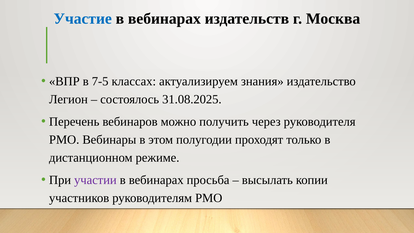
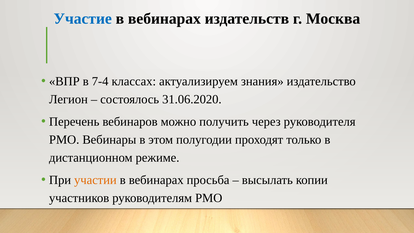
7-5: 7-5 -> 7-4 (100, 81)
31.08.2025: 31.08.2025 -> 31.06.2020 (192, 99)
участии colour: purple -> orange (95, 180)
